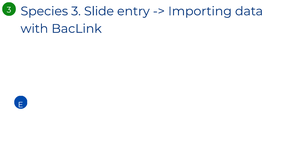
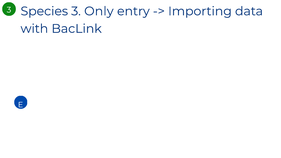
Slide: Slide -> Only (99, 11)
